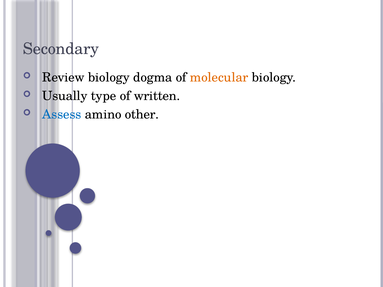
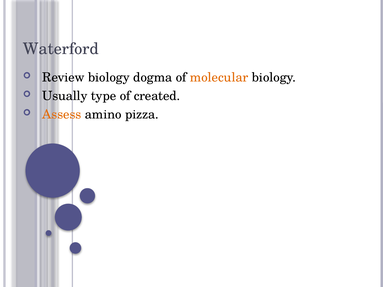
Secondary: Secondary -> Waterford (61, 49)
written: written -> created (157, 96)
Assess colour: blue -> orange (62, 115)
other: other -> pizza (142, 115)
